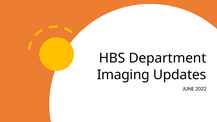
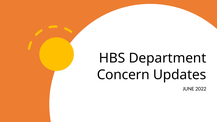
Imaging: Imaging -> Concern (123, 75)
